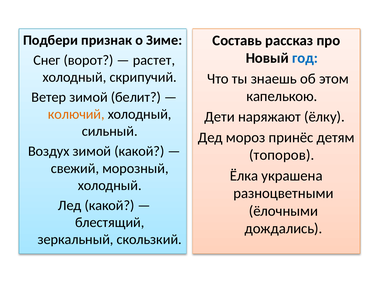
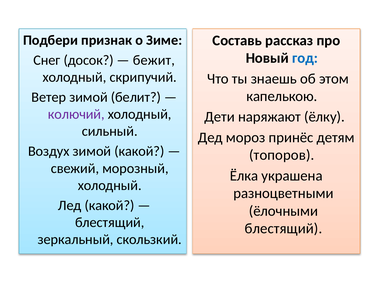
ворот: ворот -> досок (89, 60)
растет: растет -> бежит (154, 60)
колючий colour: orange -> purple (76, 114)
дождались: дождались -> блестящий (283, 229)
